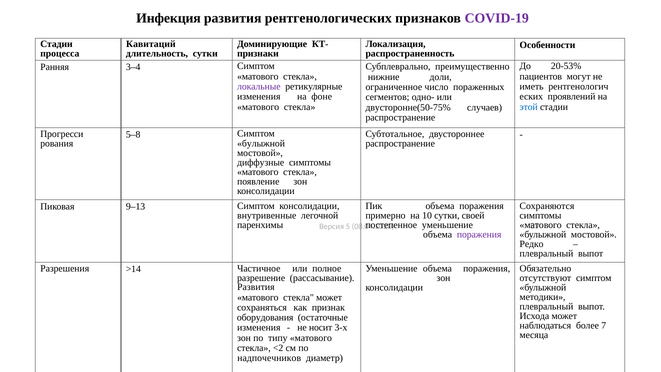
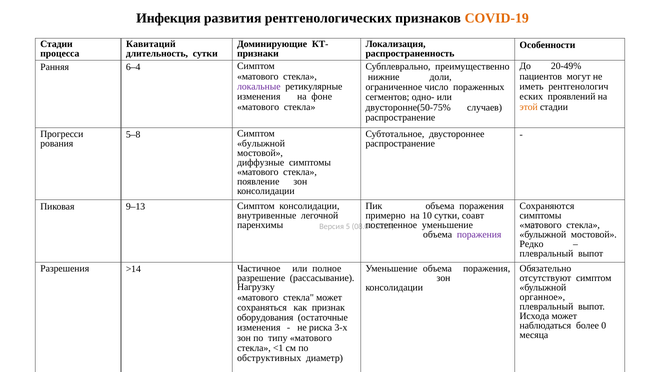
COVID-19 colour: purple -> orange (497, 18)
20-53%: 20-53% -> 20-49% (566, 66)
3–4: 3–4 -> 6–4 (133, 67)
этой colour: blue -> orange (529, 107)
своей: своей -> соавт (473, 215)
Развития: Развития -> Нагрузку (256, 287)
методики: методики -> органное (542, 297)
7: 7 -> 0 (604, 325)
носит: носит -> риска (321, 328)
<2: <2 -> <1 (278, 348)
надпочечников: надпочечников -> обструктивных (269, 358)
